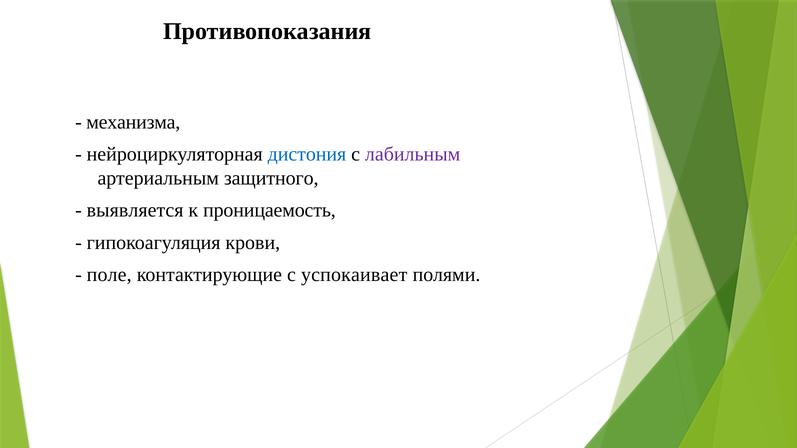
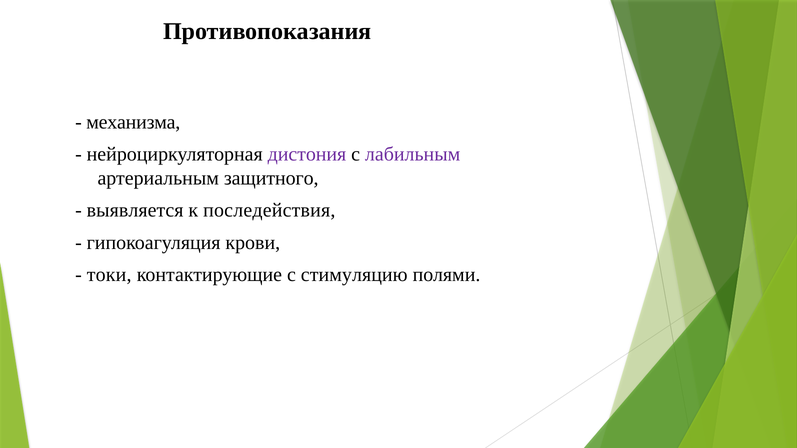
дистония colour: blue -> purple (307, 154)
проницаемость: проницаемость -> последействия (269, 210)
поле: поле -> токи (109, 275)
успокаивает: успокаивает -> стимуляцию (354, 275)
